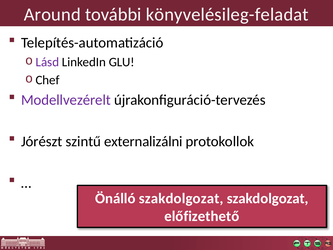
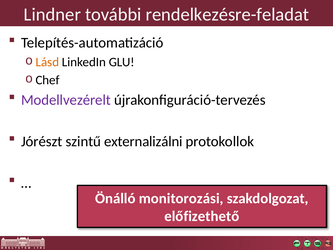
Around: Around -> Lindner (52, 14)
könyvelésileg-feladat: könyvelésileg-feladat -> rendelkezésre-feladat (227, 14)
Lásd colour: purple -> orange (47, 62)
Önálló szakdolgozat: szakdolgozat -> monitorozási (181, 198)
